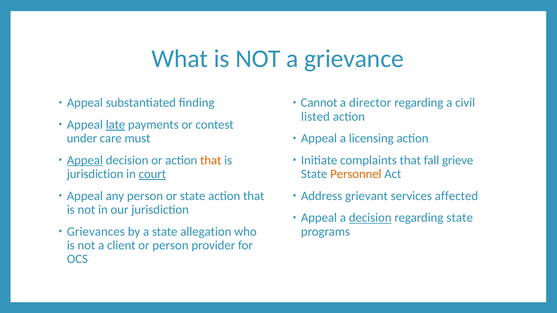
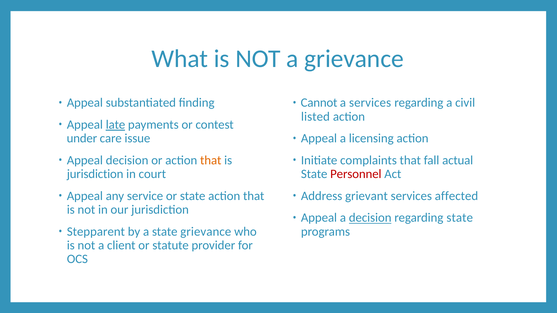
a director: director -> services (370, 103)
must: must -> issue (137, 139)
Appeal underline: present -> none (85, 160)
grieve: grieve -> actual (458, 160)
court underline: present -> none (152, 174)
Personnel colour: orange -> red (356, 174)
any person: person -> service (145, 196)
Grievances: Grievances -> Stepparent (96, 232)
state allegation: allegation -> grievance (206, 232)
or person: person -> statute (171, 246)
